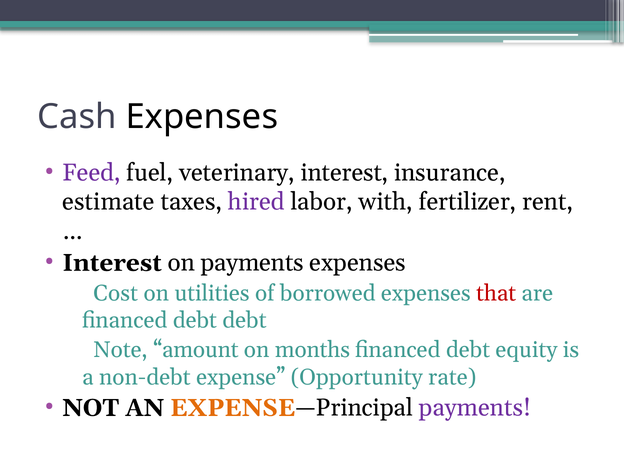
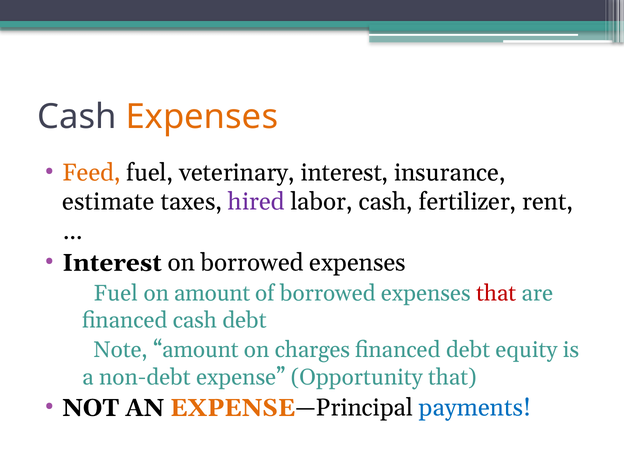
Expenses colour: black -> orange (202, 117)
Feed colour: purple -> orange (91, 173)
labor with: with -> cash (386, 202)
on payments: payments -> borrowed (252, 263)
Cost: Cost -> Fuel (116, 293)
on utilities: utilities -> amount (212, 293)
debt: debt -> cash (195, 320)
months: months -> charges (312, 350)
Opportunity rate: rate -> that (452, 377)
payments colour: purple -> blue (475, 408)
